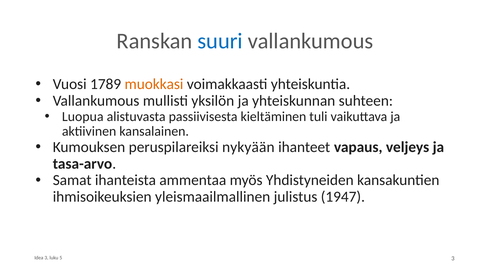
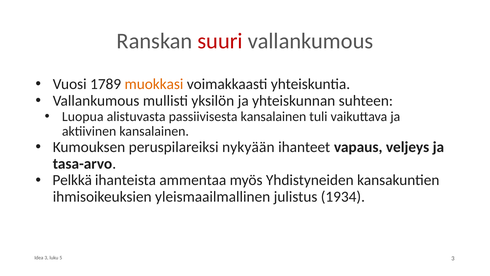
suuri colour: blue -> red (220, 41)
passiivisesta kieltäminen: kieltäminen -> kansalainen (273, 116)
Samat: Samat -> Pelkkä (72, 180)
1947: 1947 -> 1934 (343, 197)
